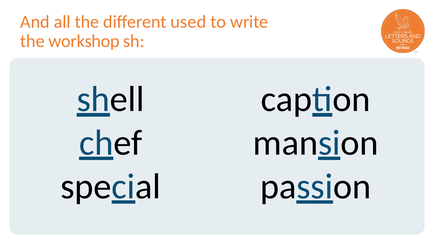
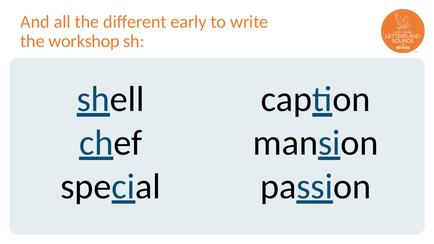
used: used -> early (189, 22)
